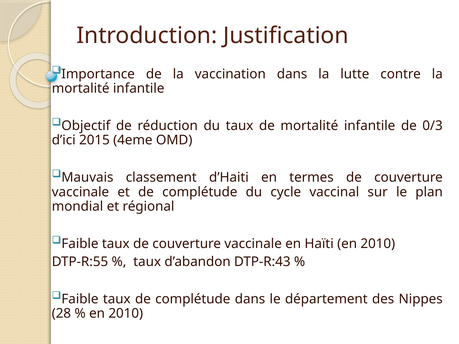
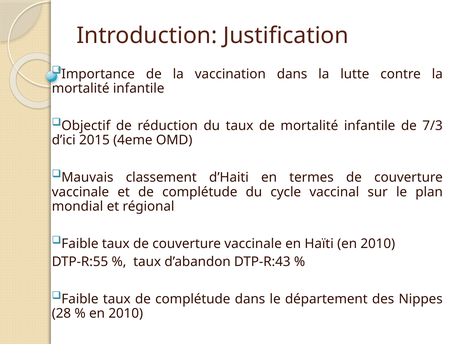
0/3: 0/3 -> 7/3 (433, 126)
